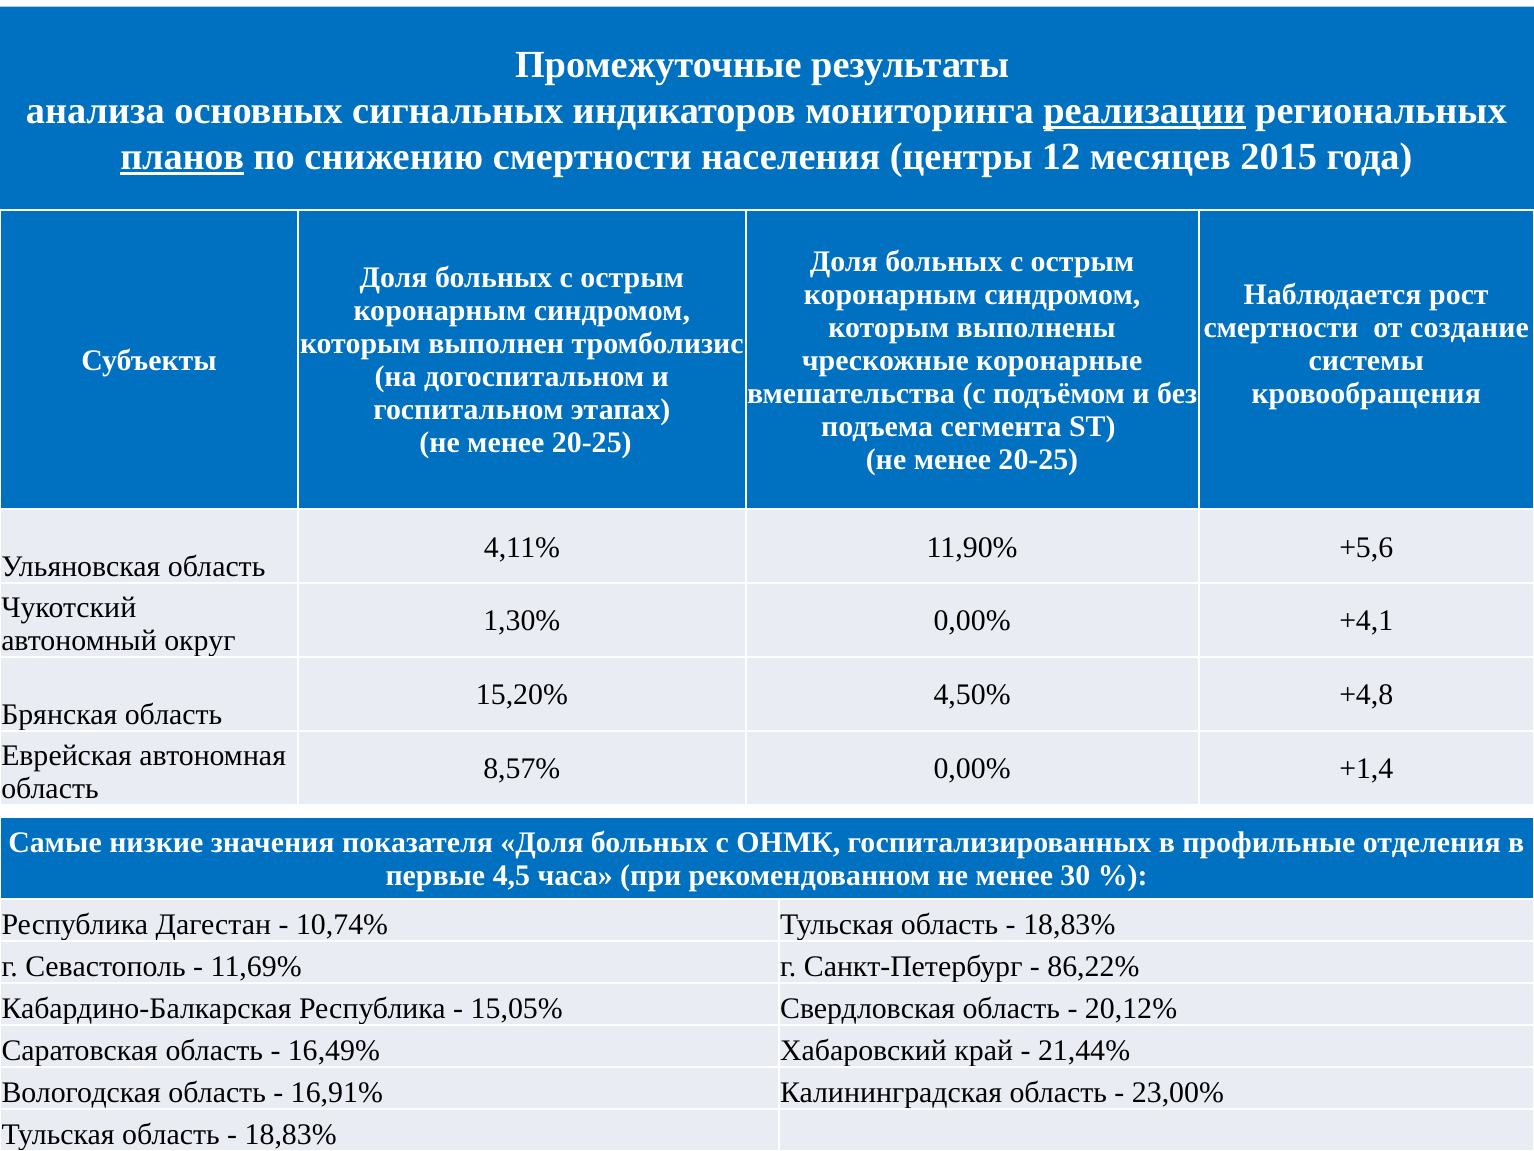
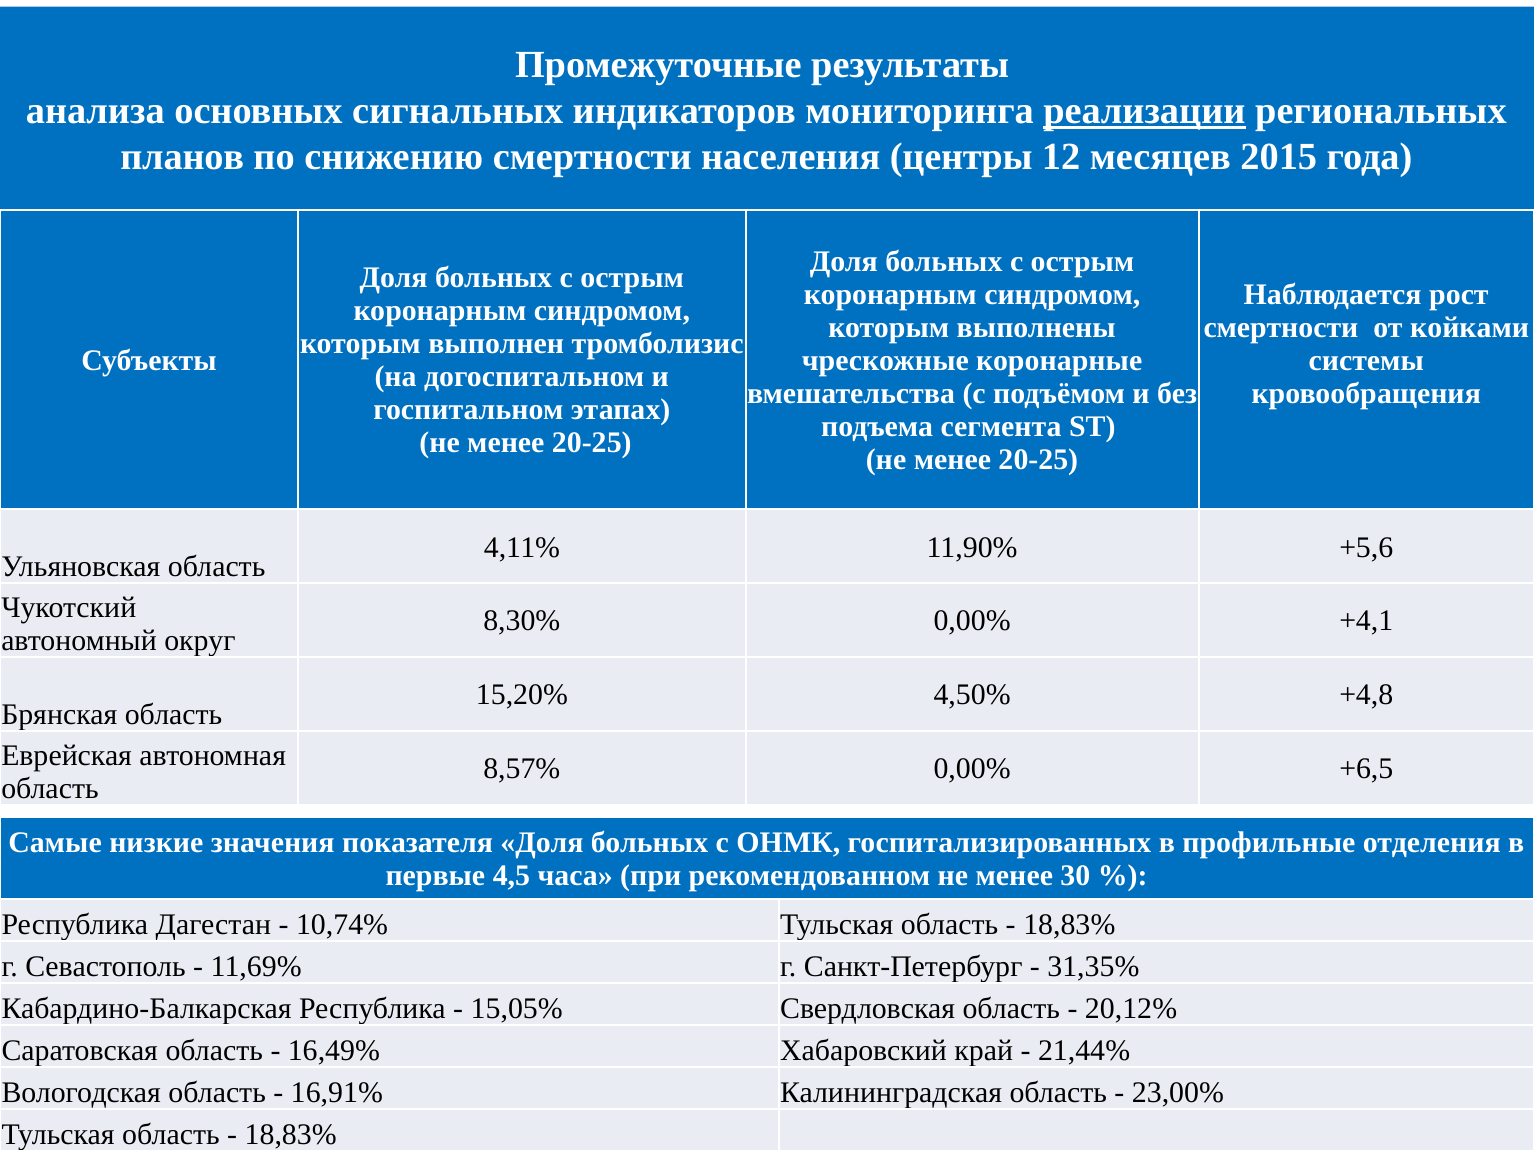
планов underline: present -> none (182, 157)
создание: создание -> койками (1470, 327)
1,30%: 1,30% -> 8,30% (522, 621)
+1,4: +1,4 -> +6,5 (1366, 769)
86,22%: 86,22% -> 31,35% (1093, 966)
